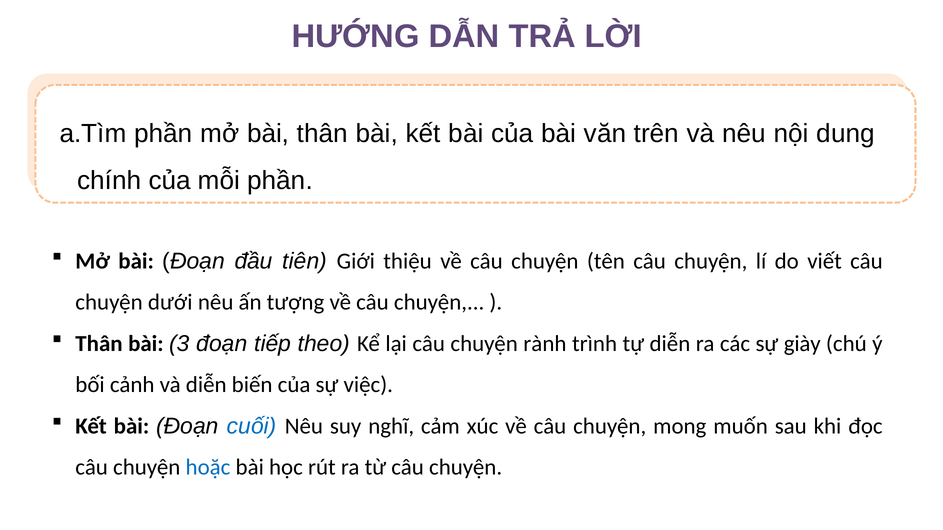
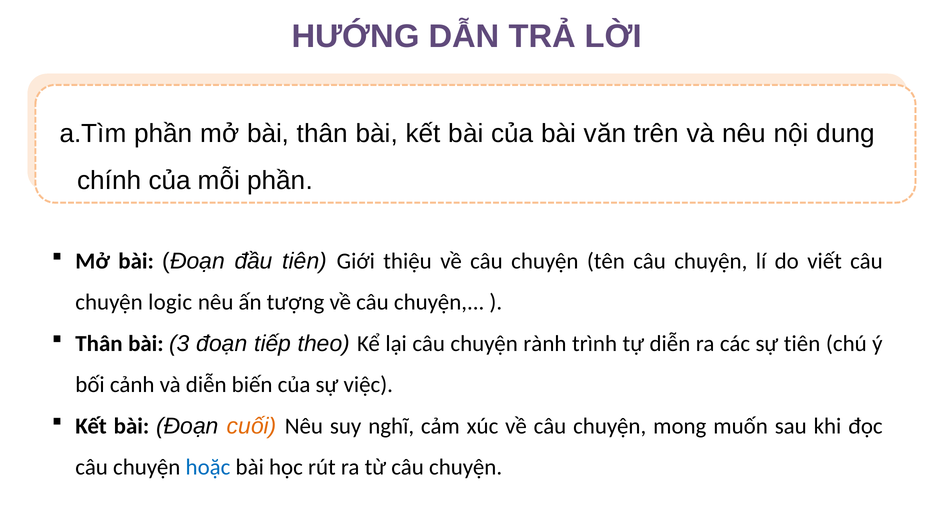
dưới: dưới -> logic (170, 303)
sự giày: giày -> tiên (802, 344)
cuối colour: blue -> orange (252, 426)
